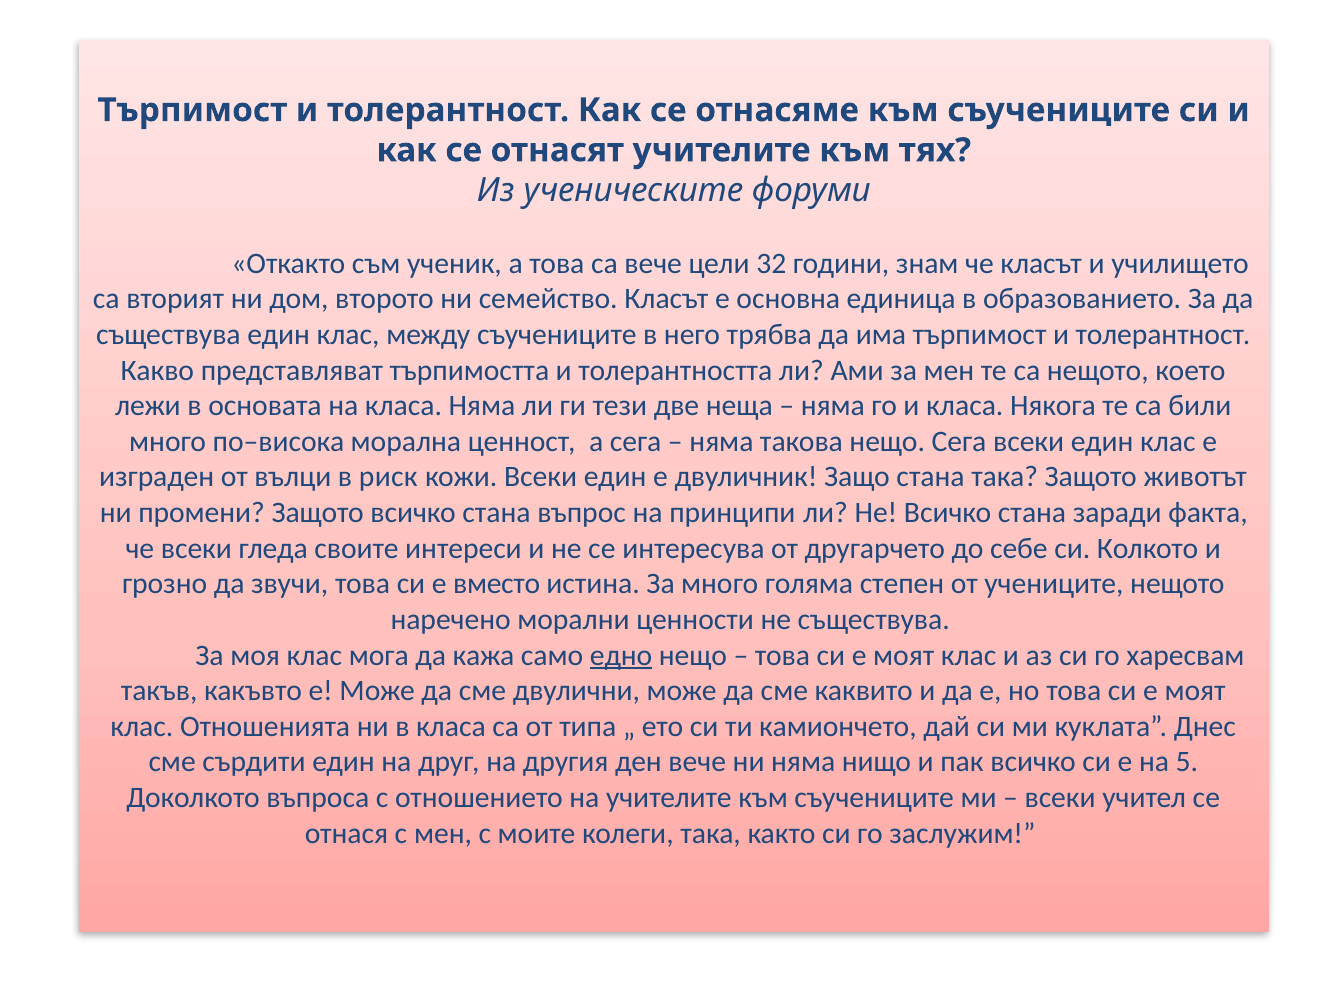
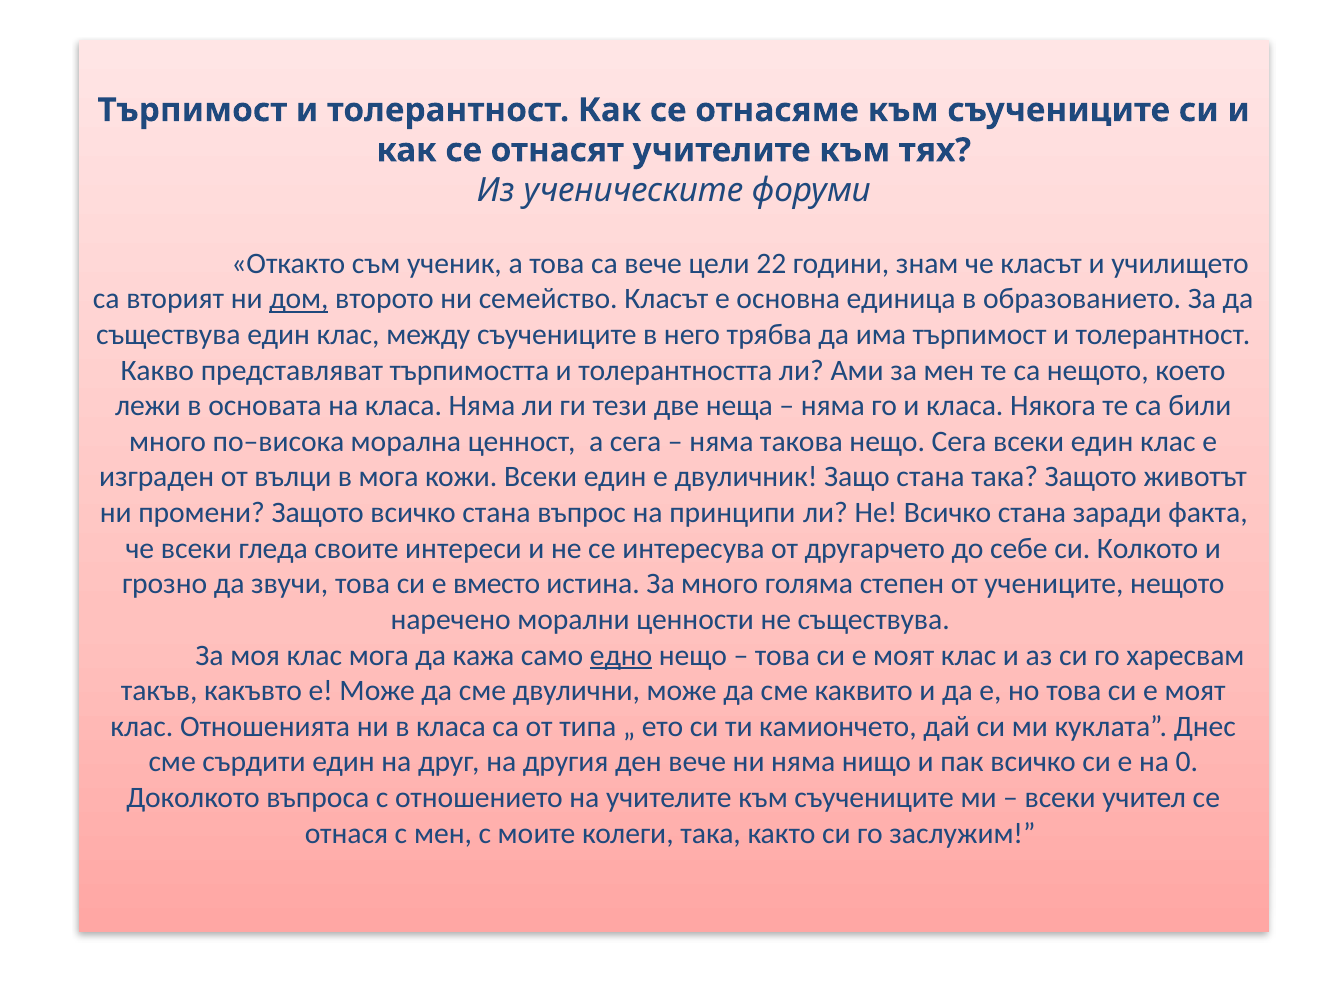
32: 32 -> 22 (771, 264)
дом underline: none -> present (299, 299)
в риск: риск -> мога (389, 477)
5: 5 -> 0 (1187, 762)
